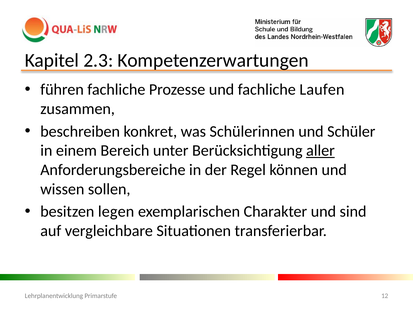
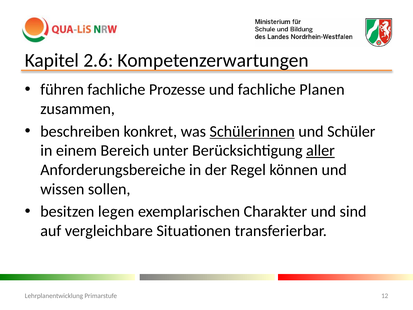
2.3: 2.3 -> 2.6 (98, 60)
Laufen: Laufen -> Planen (322, 90)
Schülerinnen underline: none -> present (252, 131)
